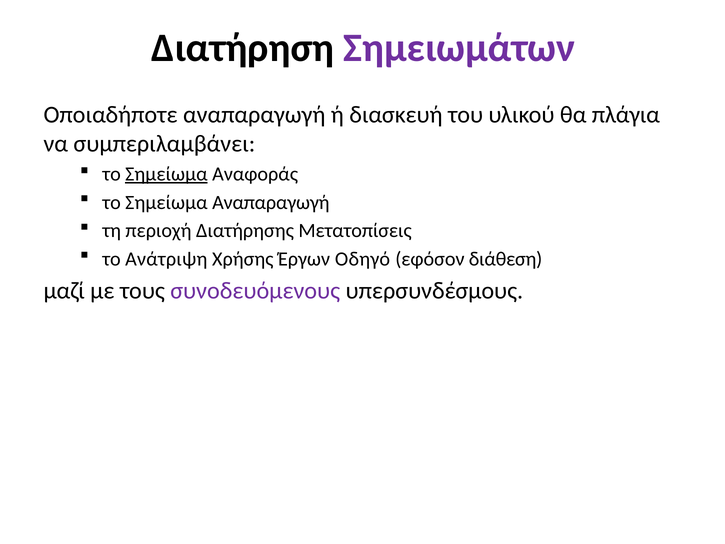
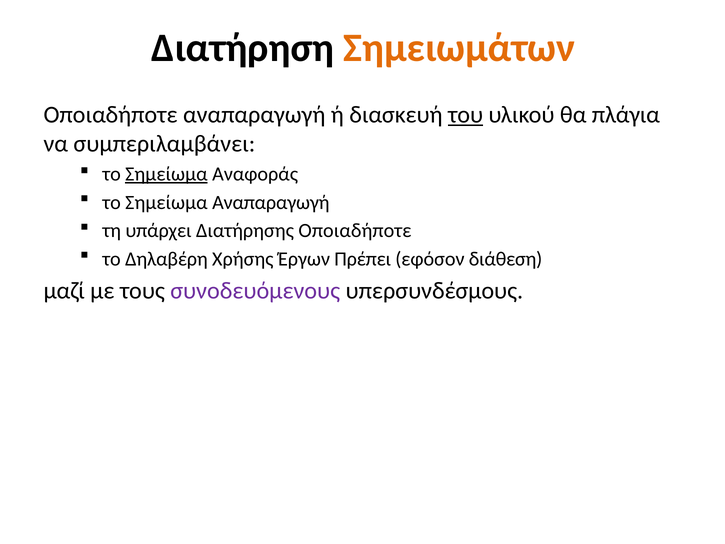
Σημειωμάτων colour: purple -> orange (459, 48)
του underline: none -> present (466, 115)
περιοχή: περιοχή -> υπάρχει (159, 231)
Διατήρησης Μετατοπίσεις: Μετατοπίσεις -> Οποιαδήποτε (355, 231)
Ανάτριψη: Ανάτριψη -> Δηλαβέρη (166, 259)
Οδηγό: Οδηγό -> Πρέπει (363, 259)
